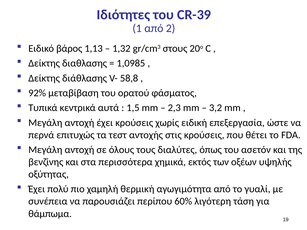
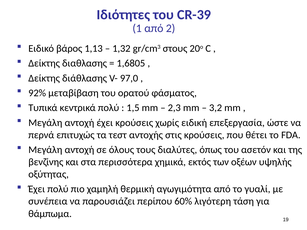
1,0985: 1,0985 -> 1,6805 (131, 63)
58,8: 58,8 -> 97,0 (129, 78)
κεντρικά αυτά: αυτά -> πολύ (109, 108)
